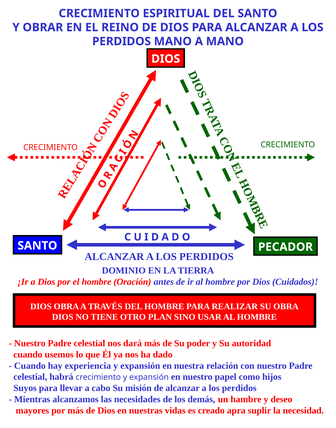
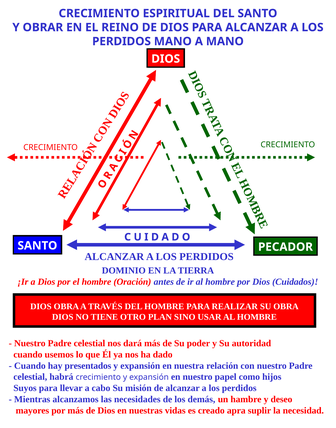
experiencia: experiencia -> presentados (88, 366)
